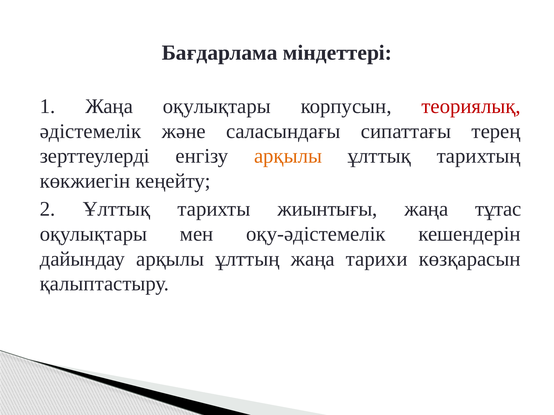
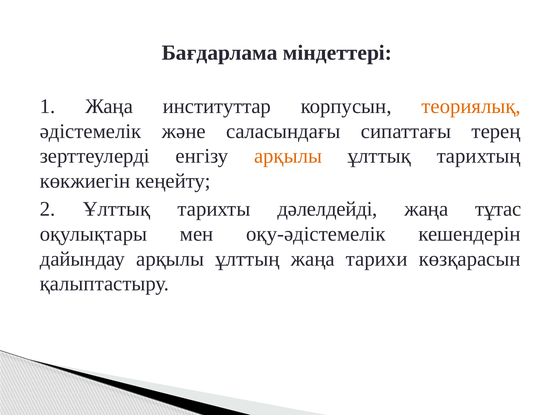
Жаңа оқулықтары: оқулықтары -> институттар (217, 106)
теориялық colour: red -> orange (471, 106)
жиынтығы: жиынтығы -> дәлелдейді (327, 209)
